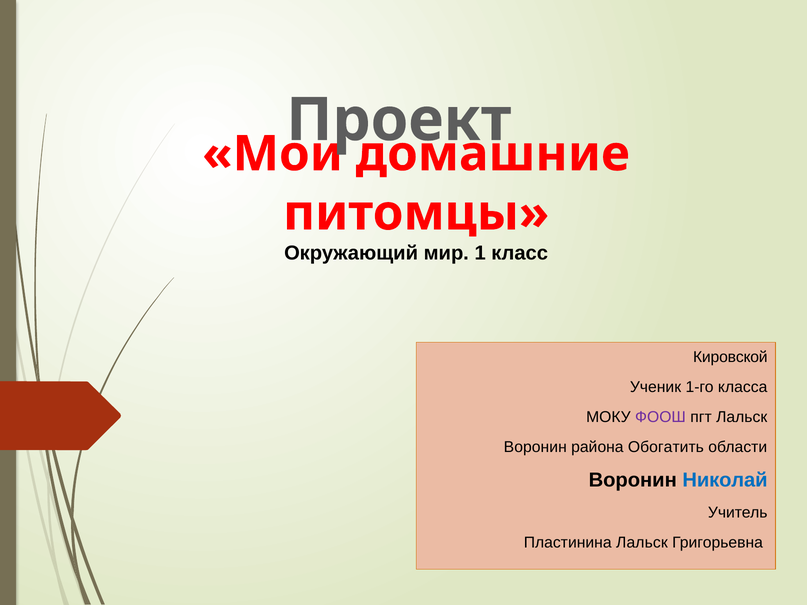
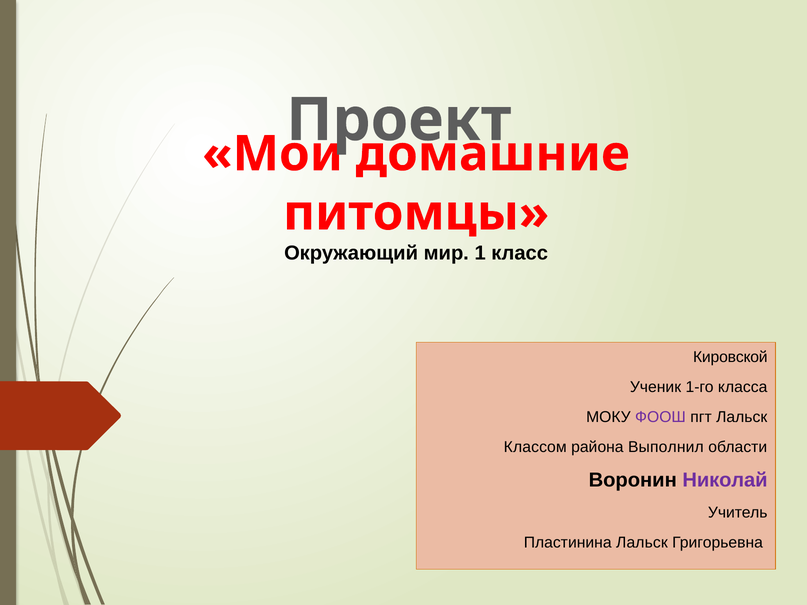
Воронин: Воронин -> Классом (535, 447)
Обогатить: Обогатить -> Выполнил (666, 447)
Николай colour: blue -> purple (725, 480)
